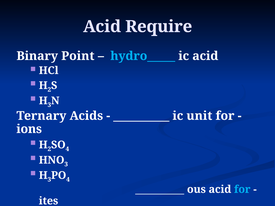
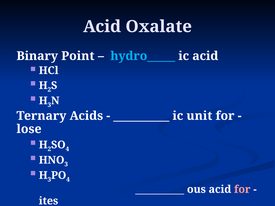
Require: Require -> Oxalate (159, 27)
ions: ions -> lose (29, 129)
for colour: light blue -> pink (242, 190)
